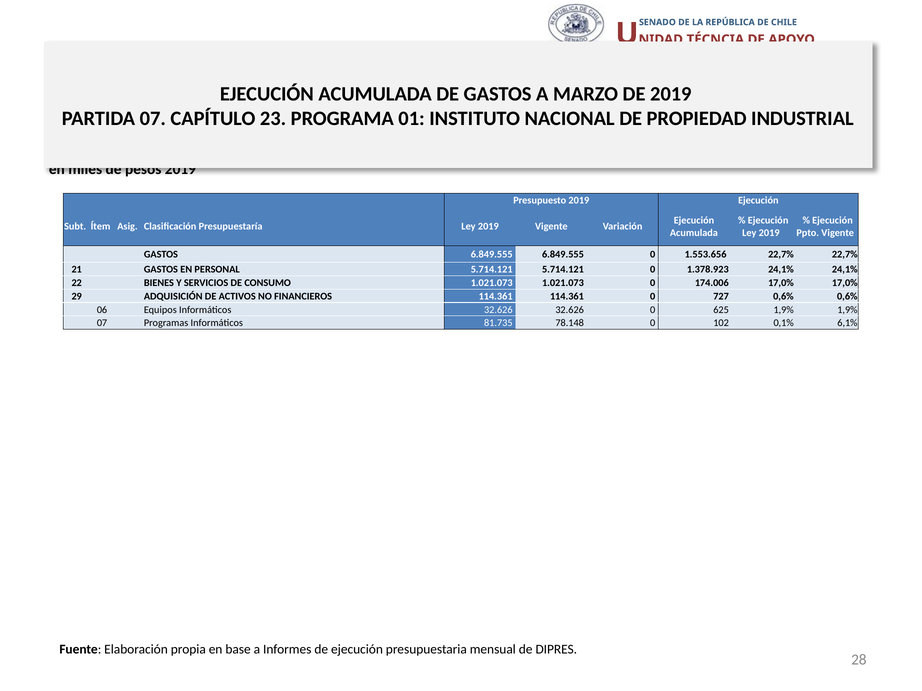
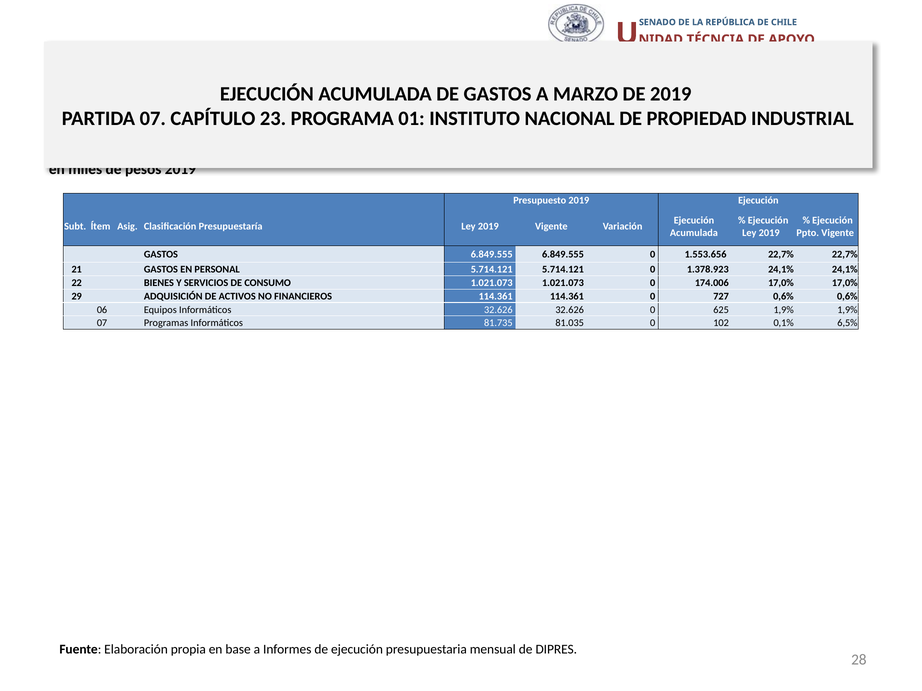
78.148: 78.148 -> 81.035 (570, 323)
6,1%: 6,1% -> 6,5% (847, 323)
